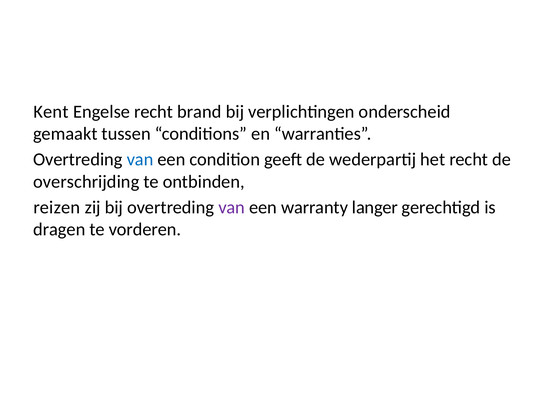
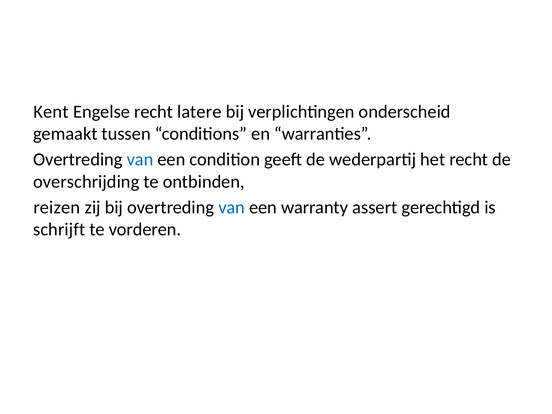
brand: brand -> latere (199, 112)
van colour: purple -> blue (232, 207)
langer: langer -> assert (375, 207)
dragen: dragen -> schrijft (59, 229)
